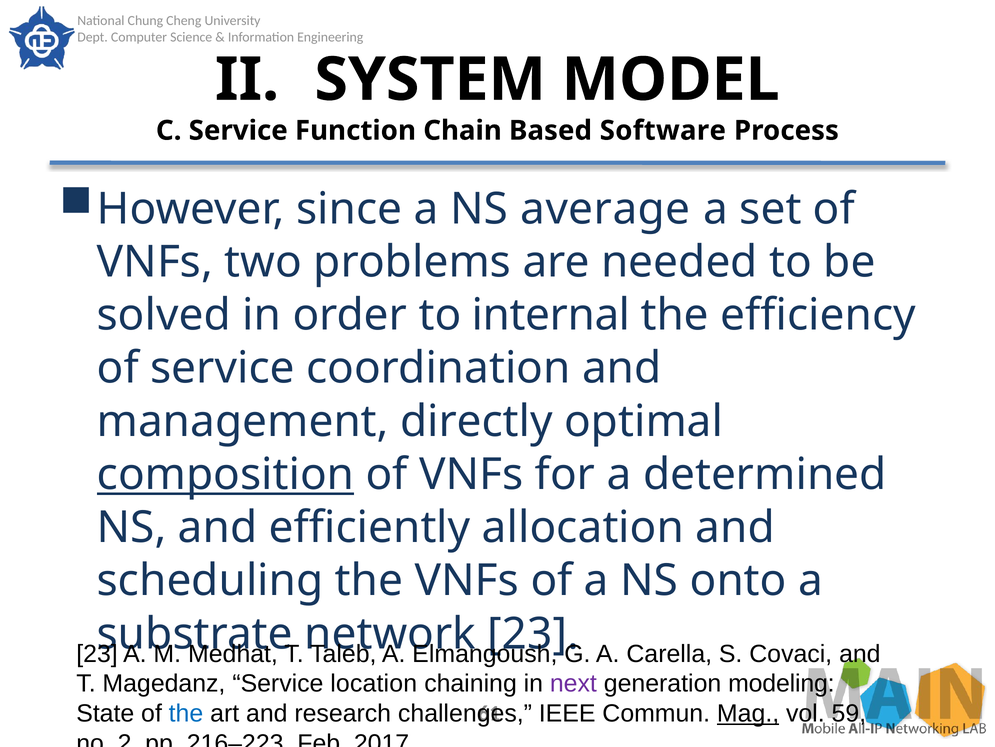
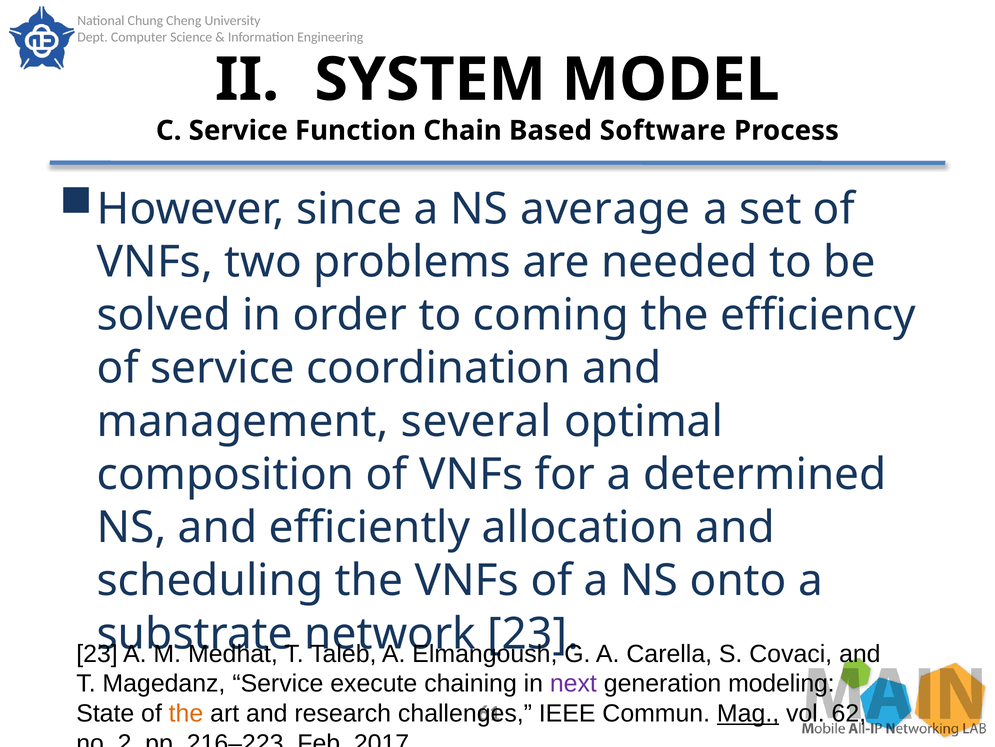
internal: internal -> coming (551, 315)
directly: directly -> several (476, 421)
composition underline: present -> none (226, 474)
location: location -> execute (374, 683)
the colour: blue -> orange (186, 713)
59: 59 -> 62 (849, 713)
